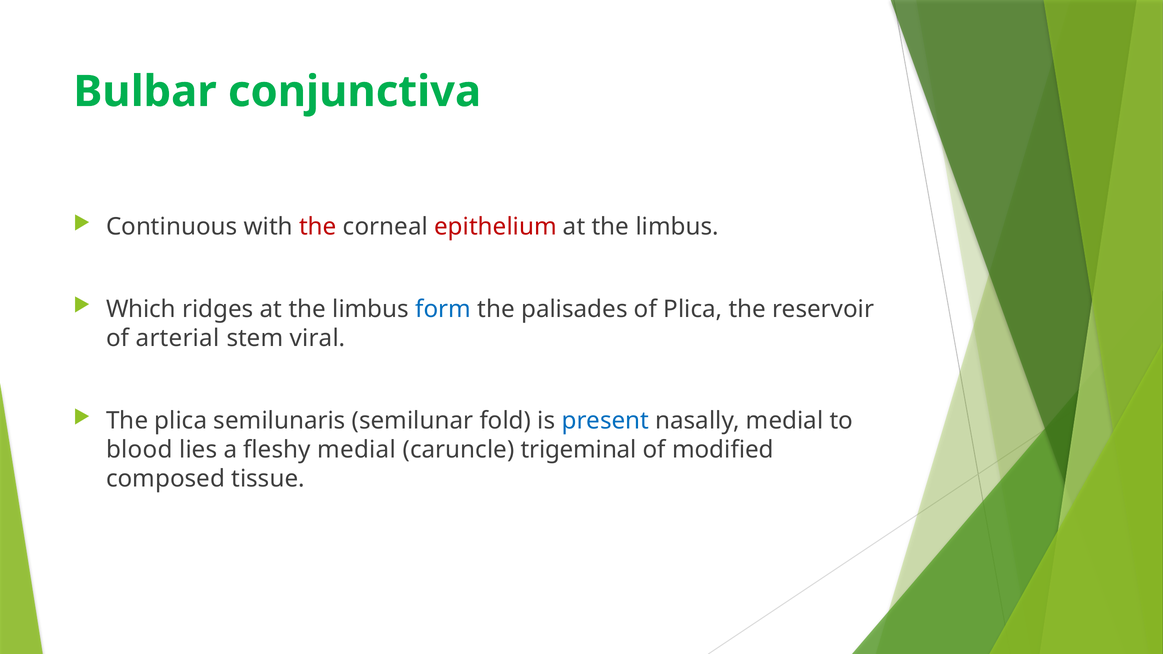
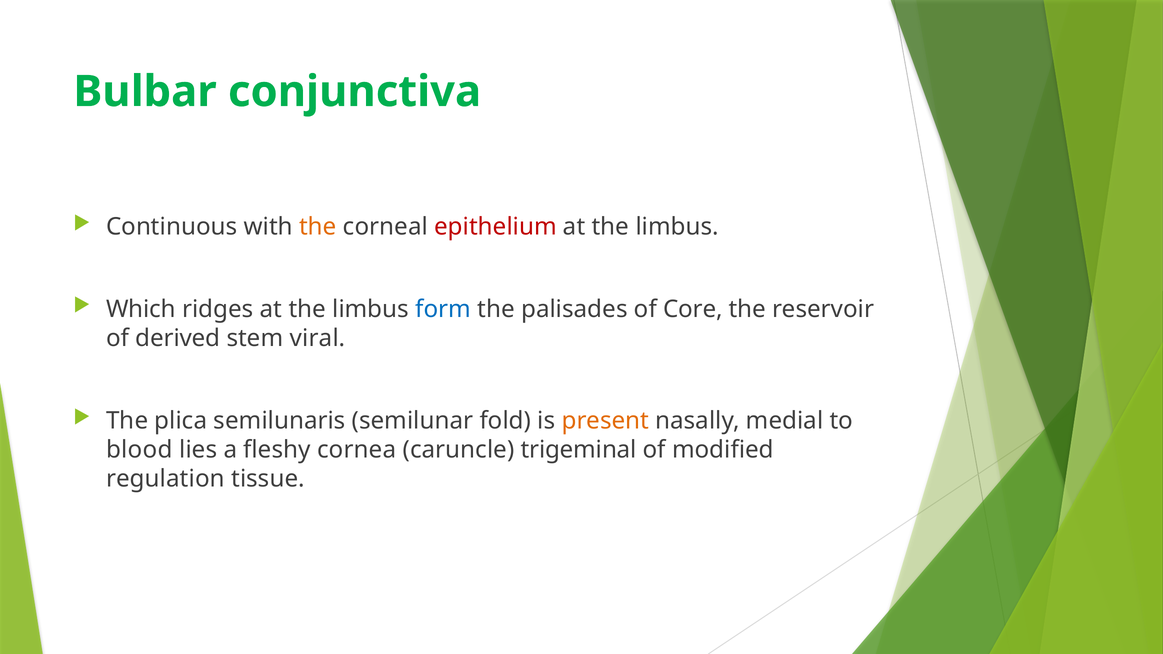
the colour: red -> orange (318, 227)
of Plica: Plica -> Core (693, 309)
arterial: arterial -> derived (178, 338)
present colour: blue -> orange (605, 421)
fleshy medial: medial -> cornea (357, 450)
composed: composed -> regulation (165, 479)
